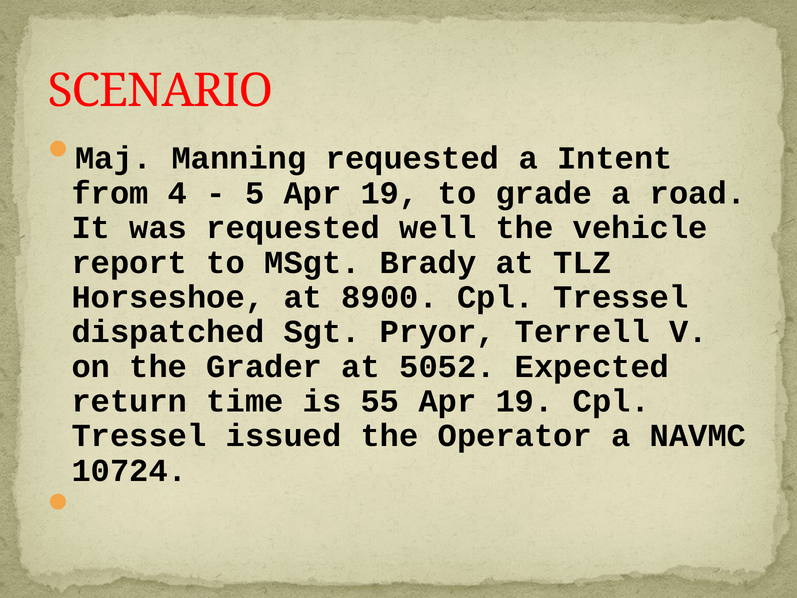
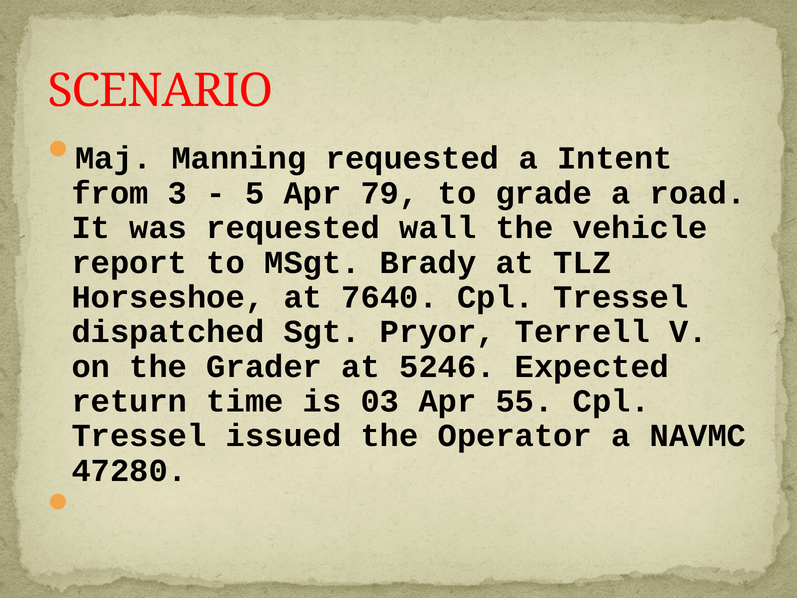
4: 4 -> 3 (178, 193)
5 Apr 19: 19 -> 79 (390, 193)
well: well -> wall (438, 228)
8900: 8900 -> 7640 (390, 297)
5052: 5052 -> 5246 (447, 366)
55: 55 -> 03 (380, 401)
19: 19 -> 55 (525, 401)
10724: 10724 -> 47280 (129, 470)
